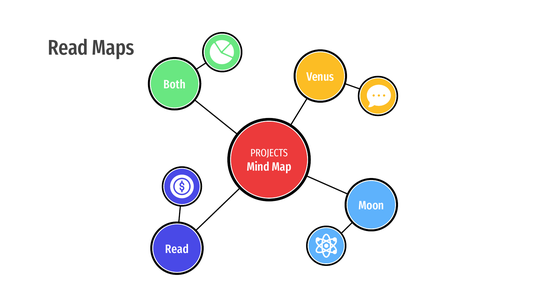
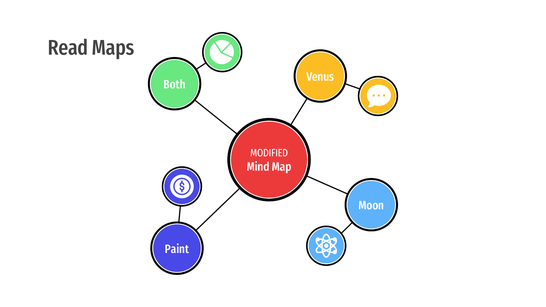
PROJECTS: PROJECTS -> MODIFIED (269, 153)
Read: Read -> Paint (177, 249)
